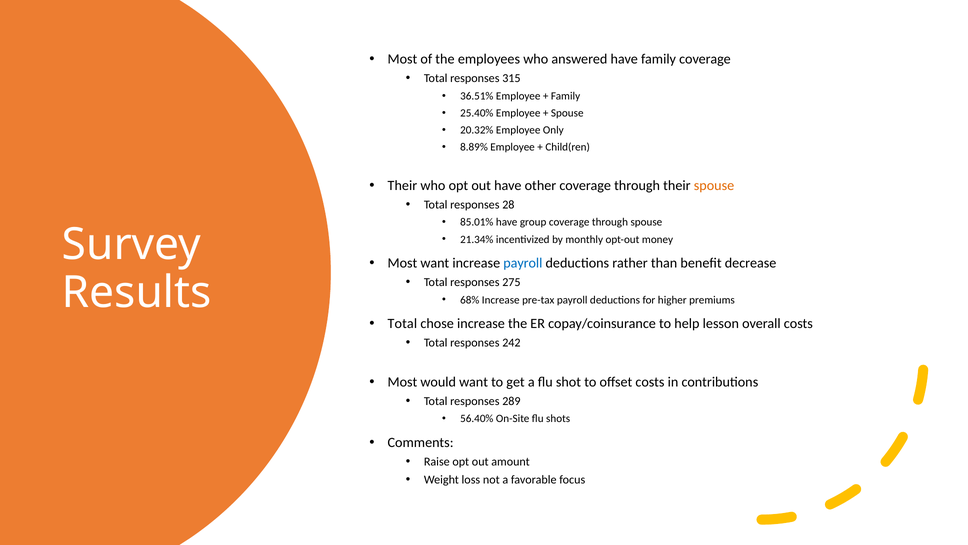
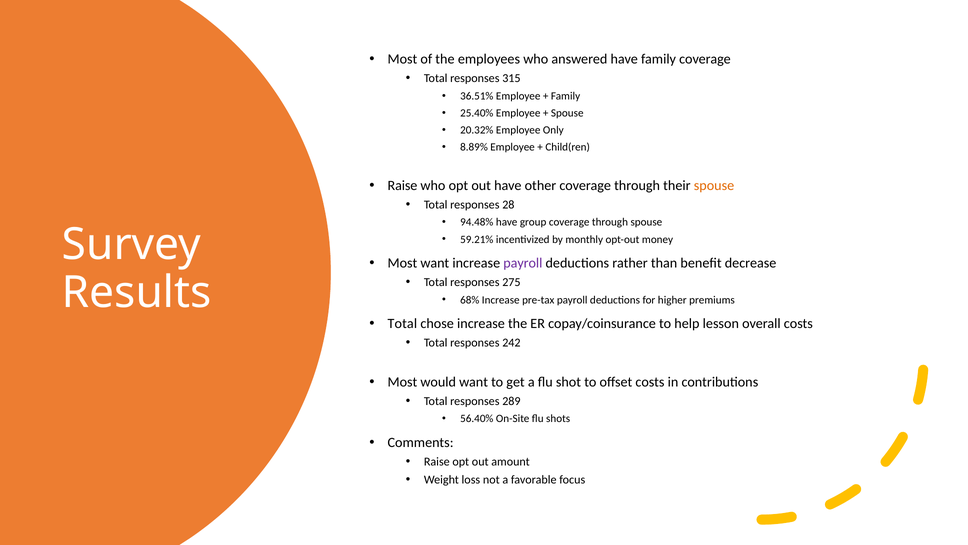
Their: Their -> Raise (402, 185)
85.01%: 85.01% -> 94.48% (477, 222)
21.34%: 21.34% -> 59.21% (477, 239)
payroll colour: blue -> purple (523, 263)
